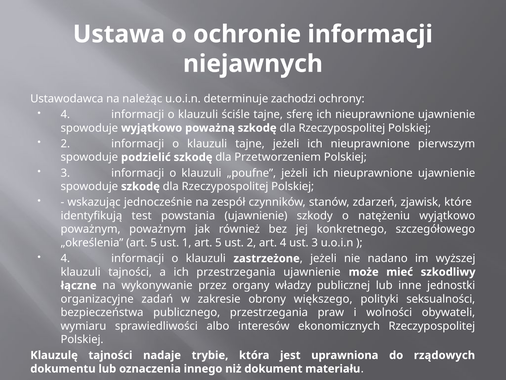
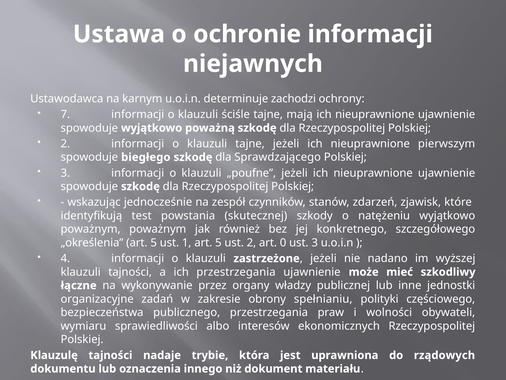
należąc: należąc -> karnym (142, 99)
4: 4 -> 7 (65, 114)
sferę: sferę -> mają (300, 114)
podzielić: podzielić -> biegłego (146, 157)
Przetworzeniem: Przetworzeniem -> Sprawdzającego (278, 157)
powstania ujawnienie: ujawnienie -> skutecznej (256, 215)
art 4: 4 -> 0 (283, 242)
większego: większego -> spełnianiu (323, 299)
seksualności: seksualności -> częściowego (441, 299)
